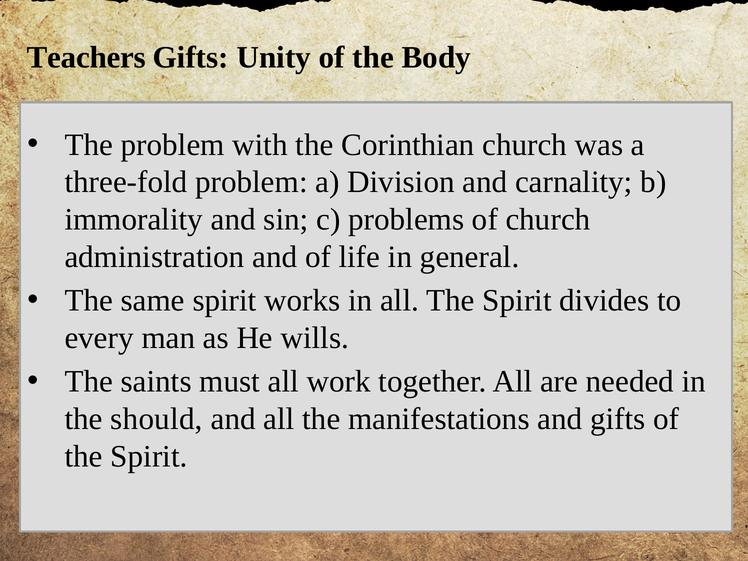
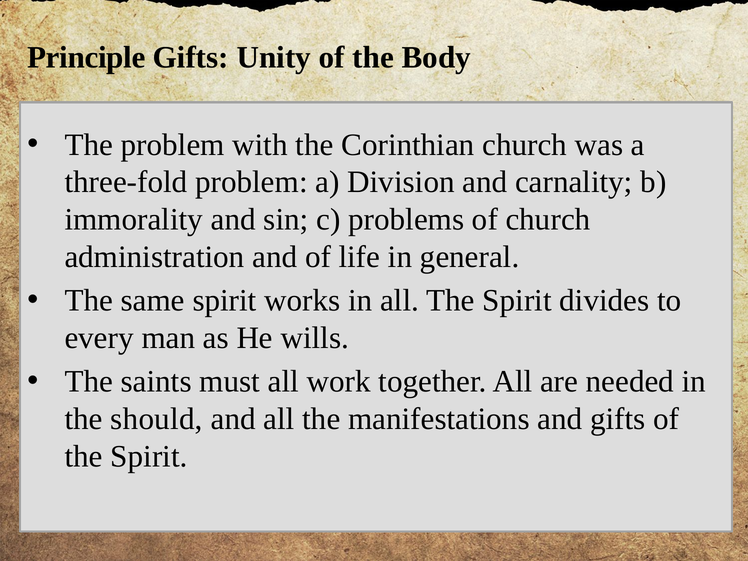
Teachers: Teachers -> Principle (86, 57)
